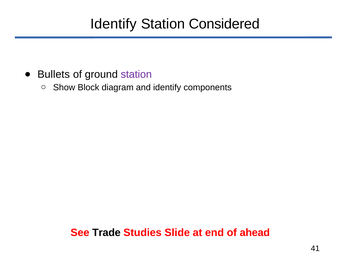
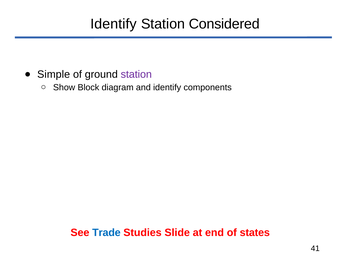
Bullets: Bullets -> Simple (54, 74)
Trade colour: black -> blue (106, 232)
ahead: ahead -> states (255, 232)
